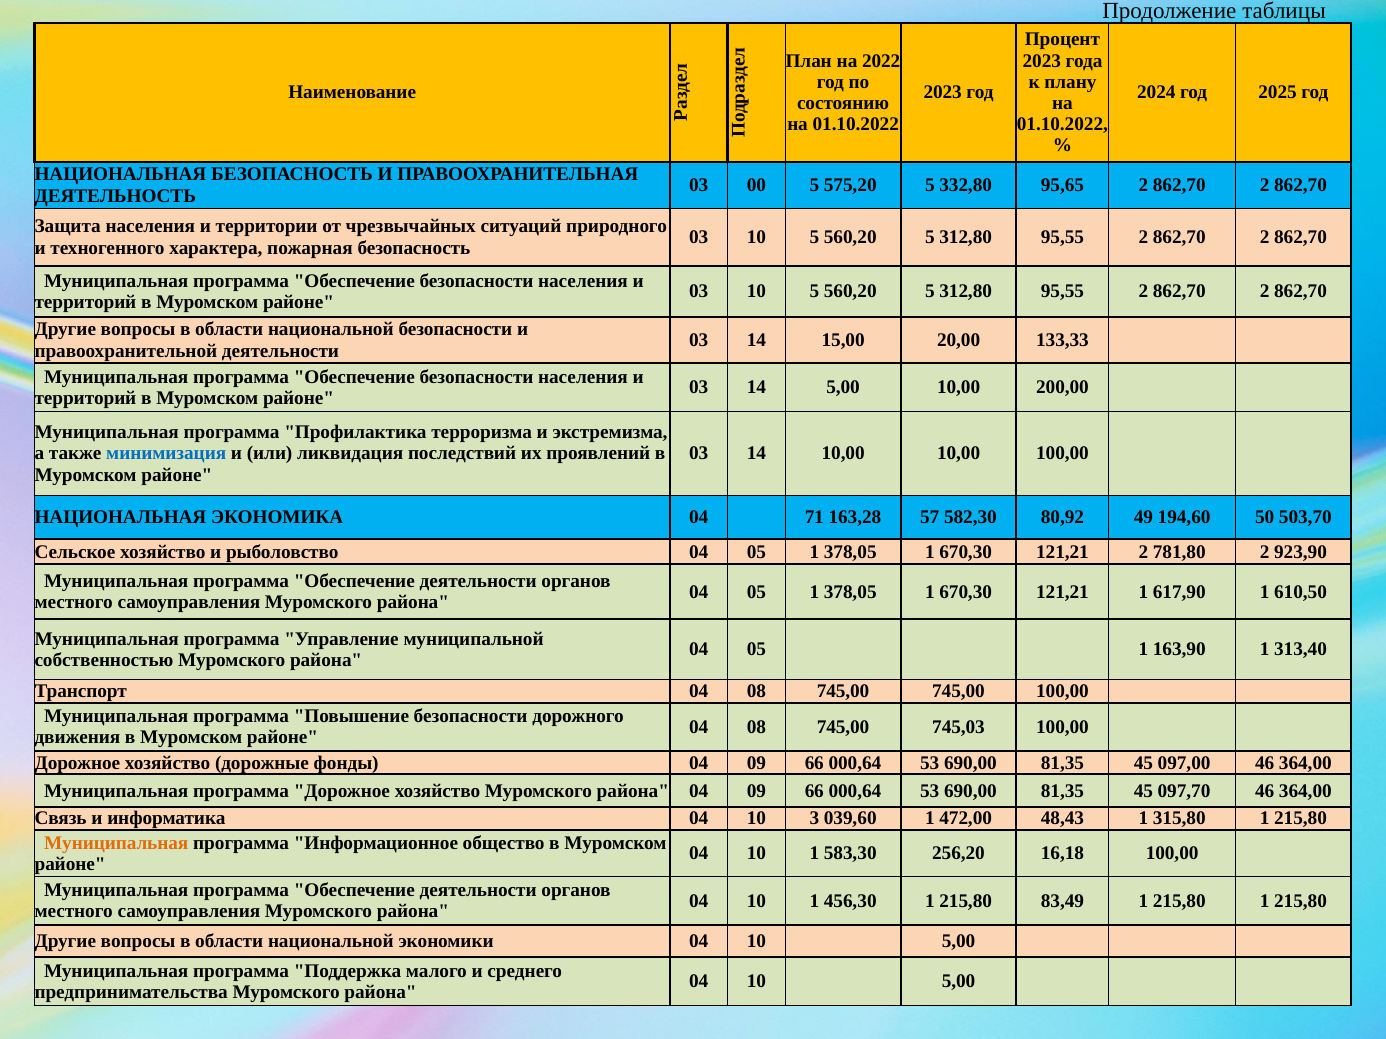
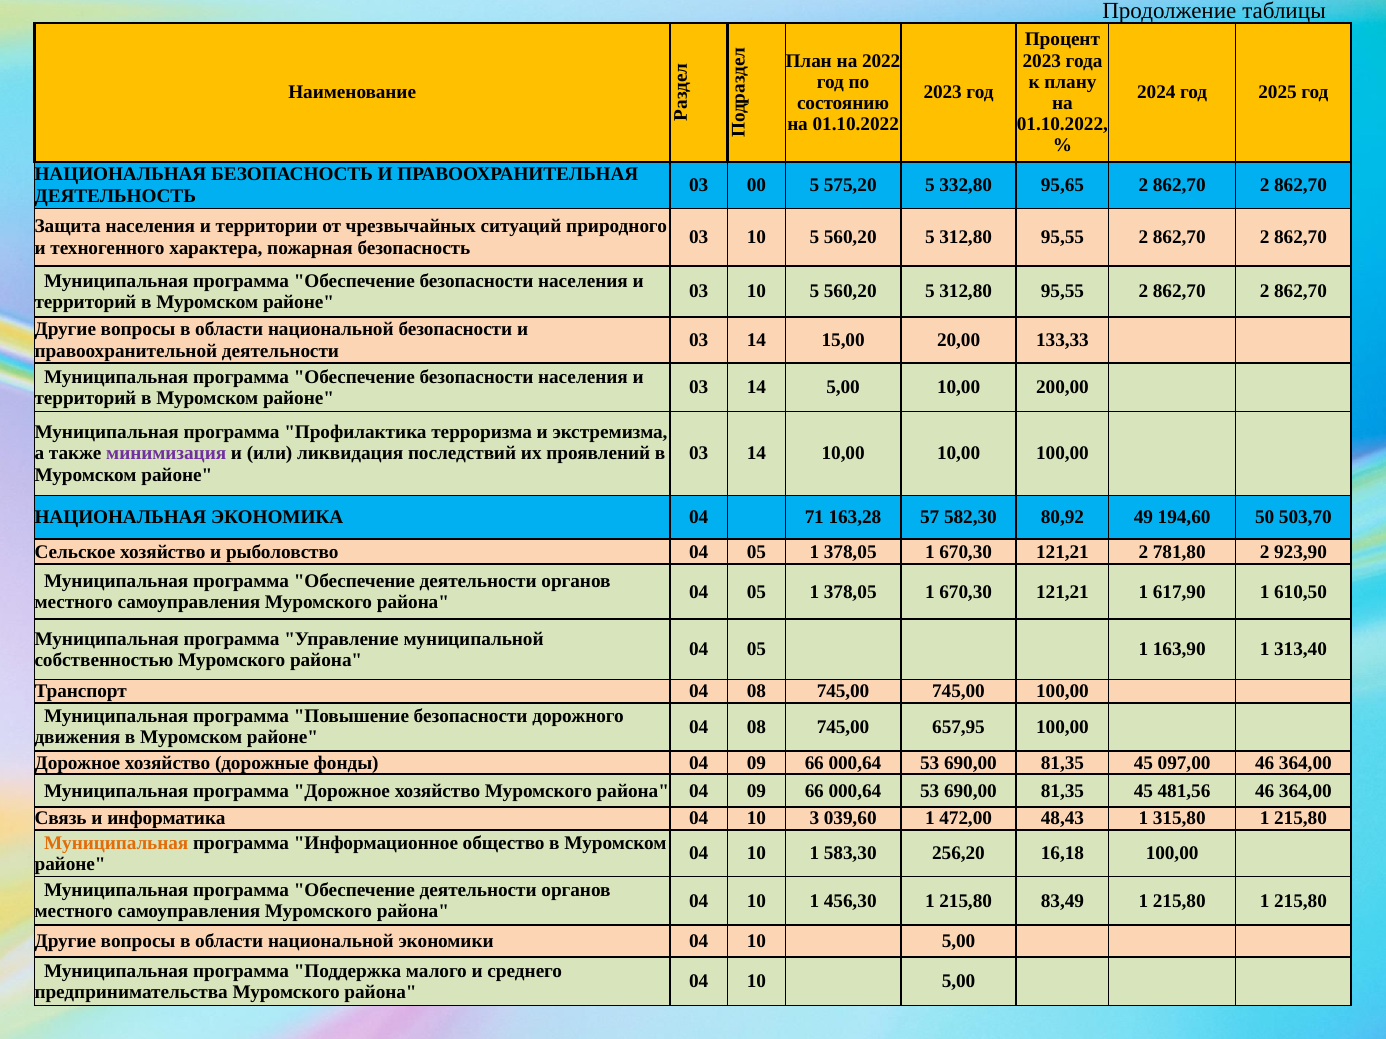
минимизация colour: blue -> purple (166, 454)
745,03: 745,03 -> 657,95 (959, 727)
097,70: 097,70 -> 481,56 (1184, 791)
